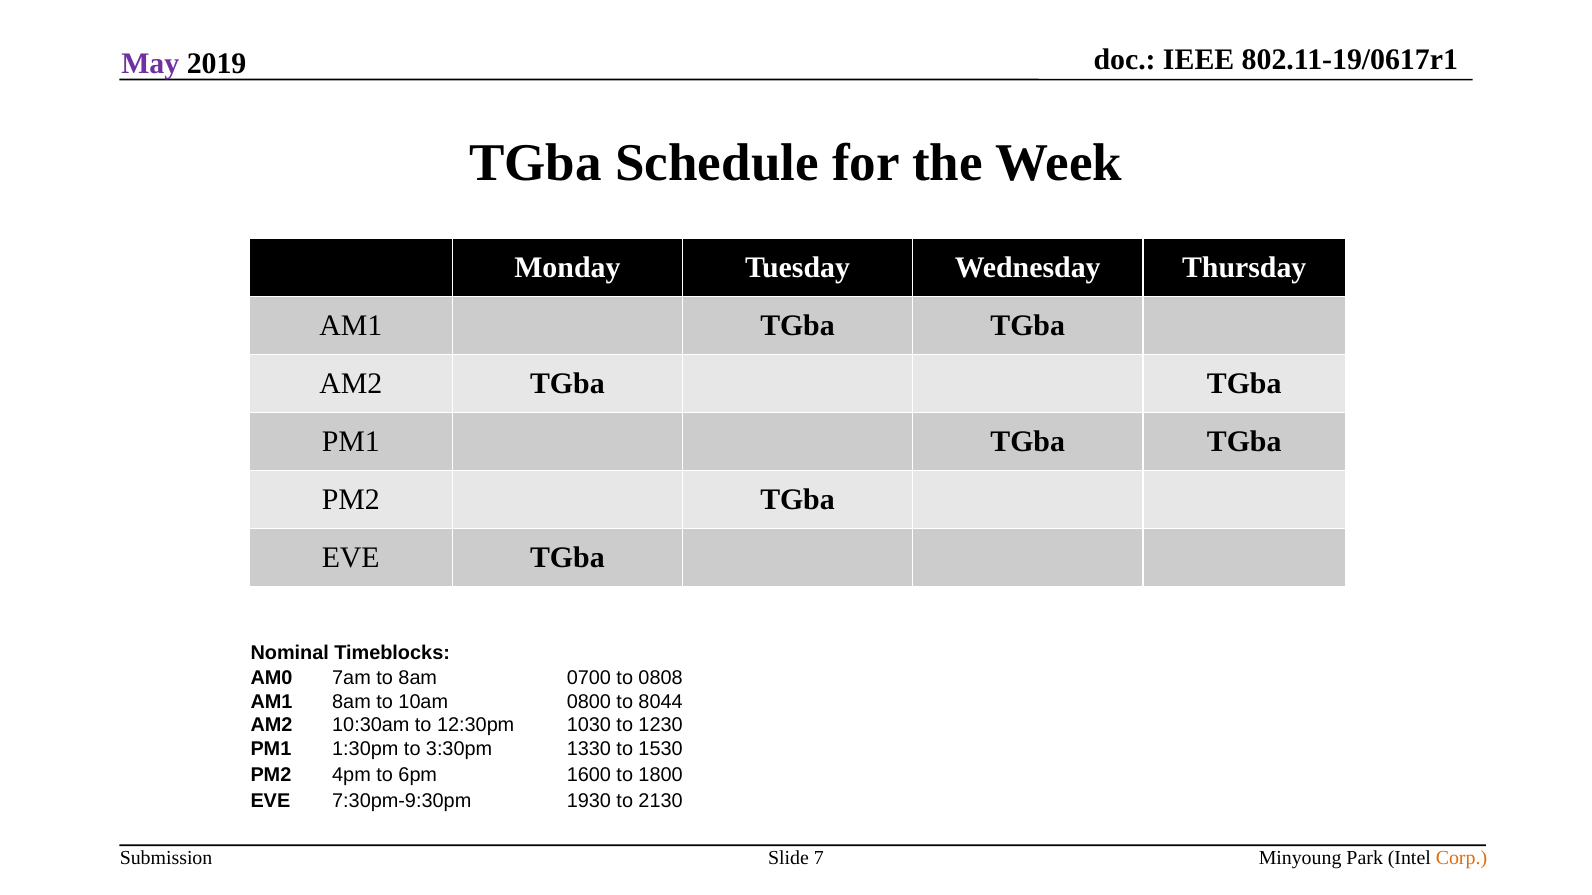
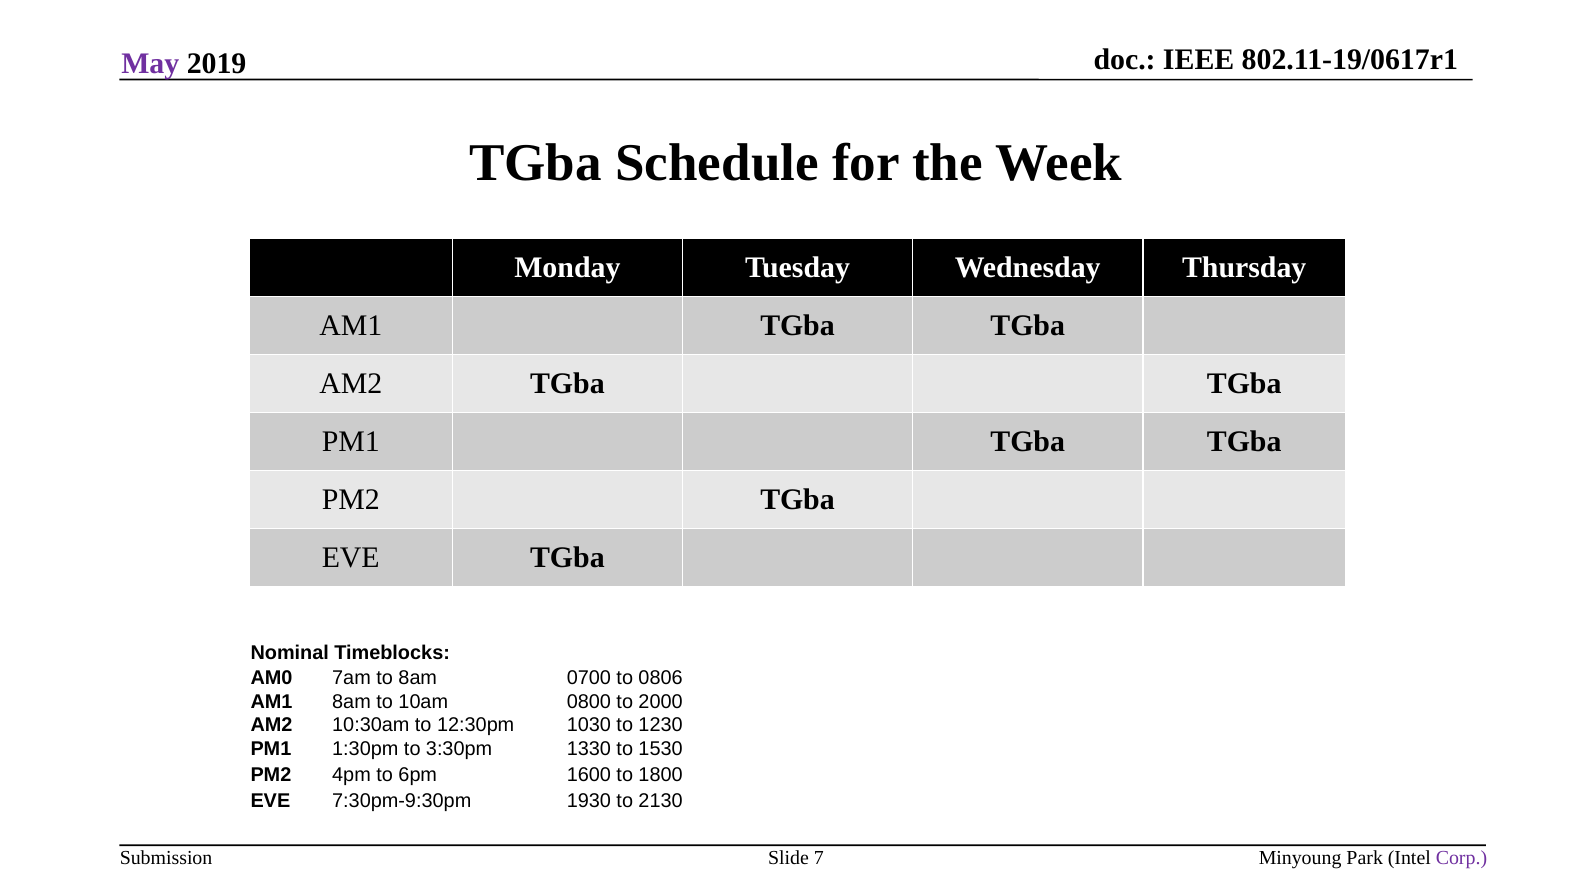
0808: 0808 -> 0806 (661, 678)
8044: 8044 -> 2000 (661, 702)
Corp colour: orange -> purple (1461, 859)
